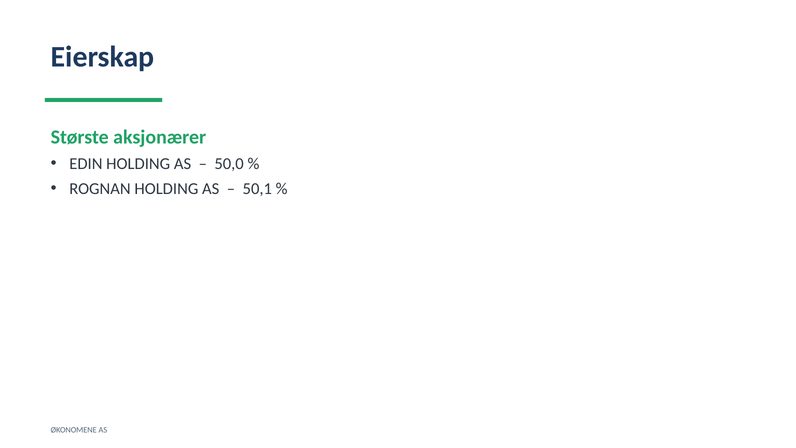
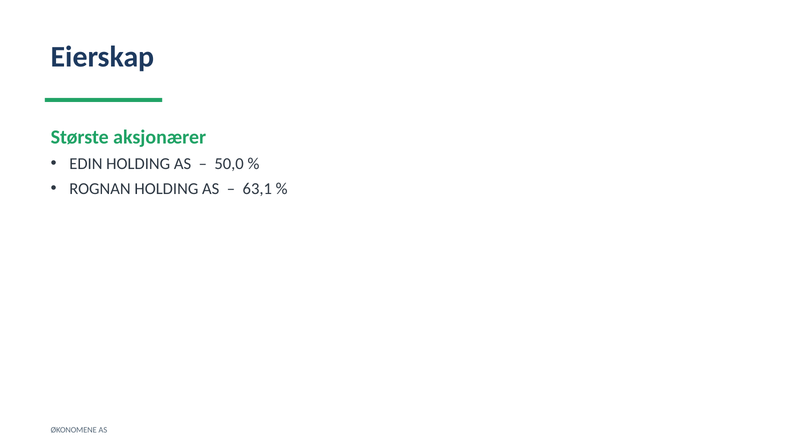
50,1: 50,1 -> 63,1 (257, 189)
